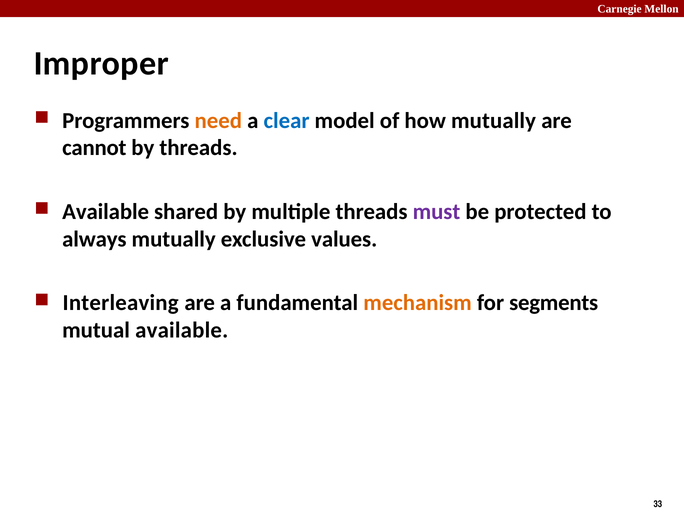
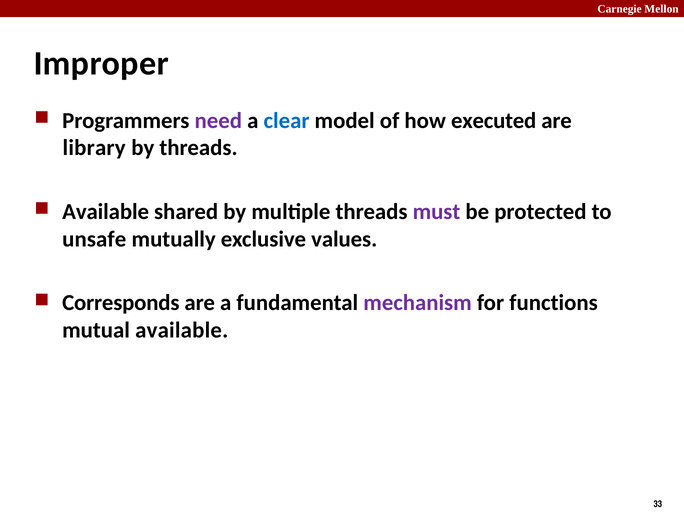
need colour: orange -> purple (218, 121)
how mutually: mutually -> executed (494, 121)
cannot: cannot -> library (94, 148)
always: always -> unsafe (94, 239)
Interleaving: Interleaving -> Corresponds (121, 303)
mechanism colour: orange -> purple (418, 303)
segments: segments -> functions (554, 303)
